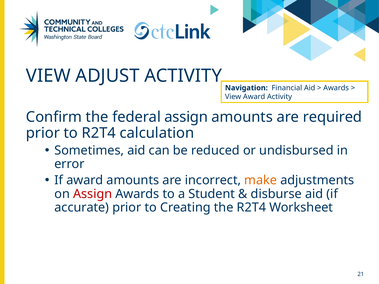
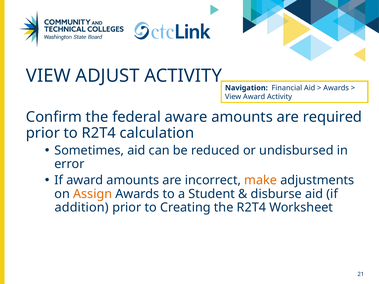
federal assign: assign -> aware (186, 117)
Assign colour: red -> orange (93, 194)
accurate: accurate -> addition (82, 208)
